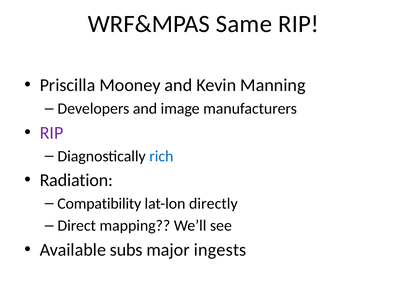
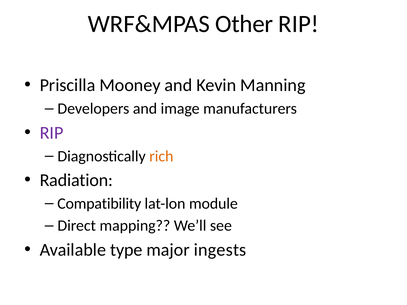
Same: Same -> Other (244, 24)
rich colour: blue -> orange (161, 156)
directly: directly -> module (213, 204)
subs: subs -> type (126, 250)
